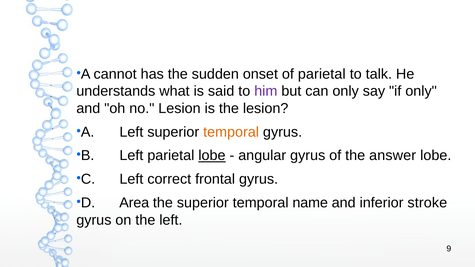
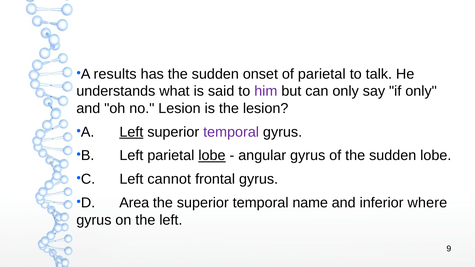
cannot: cannot -> results (115, 74)
Left underline: none -> present (131, 132)
temporal colour: orange -> purple (231, 132)
of the answer: answer -> sudden (393, 156)
correct: correct -> cannot (169, 179)
stroke: stroke -> where (427, 203)
